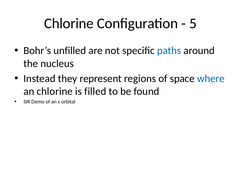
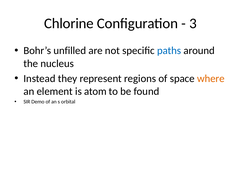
5: 5 -> 3 (193, 23)
where colour: blue -> orange (211, 78)
an chlorine: chlorine -> element (55, 91)
filled: filled -> atom (95, 91)
